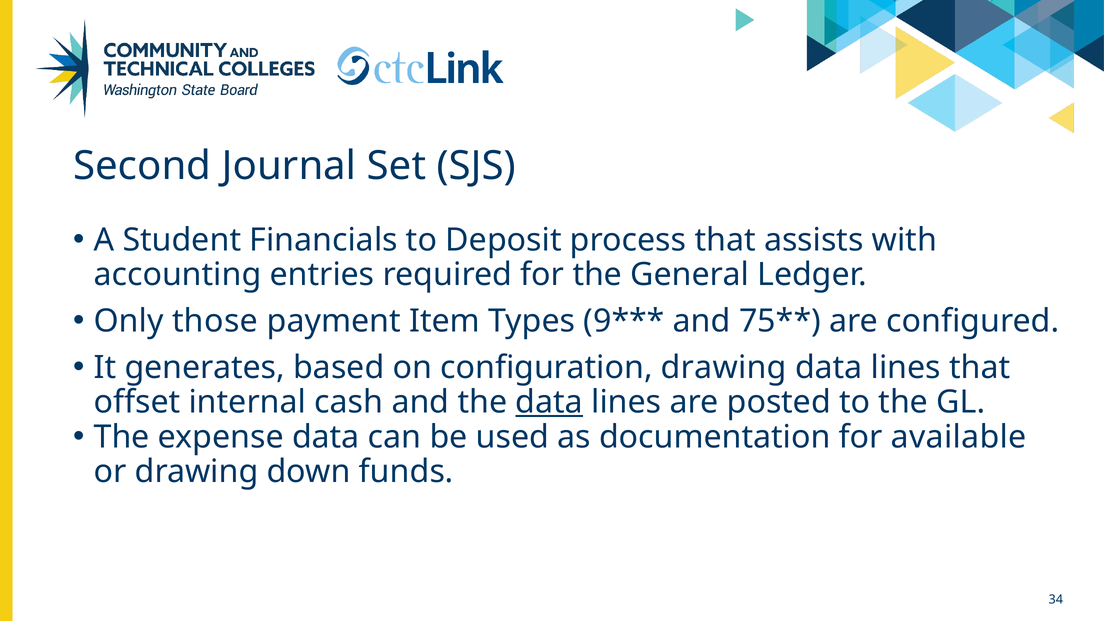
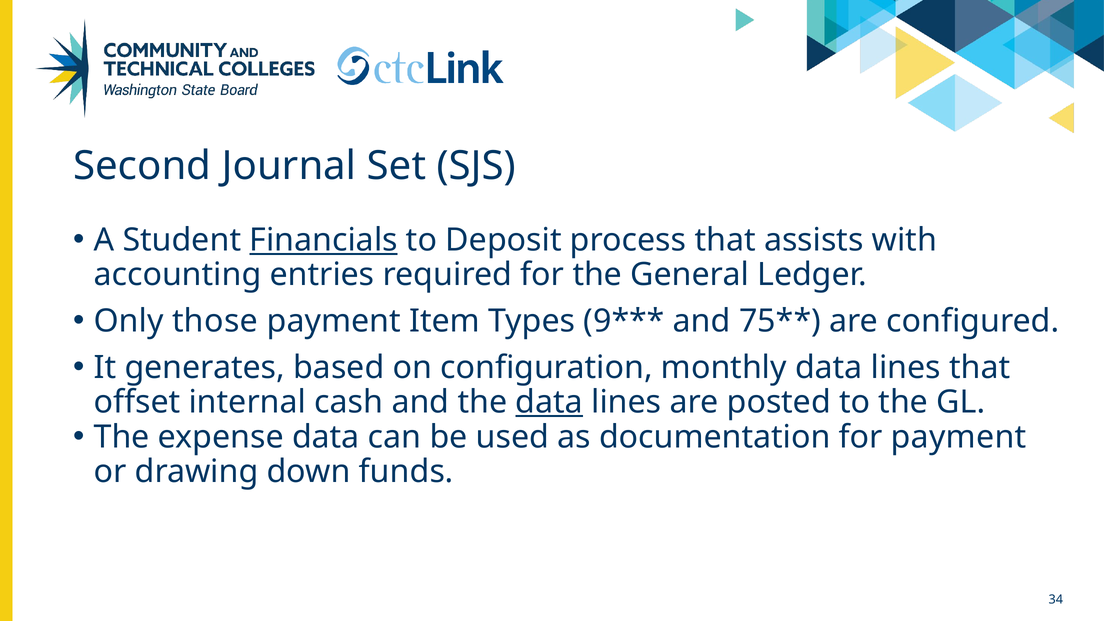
Financials underline: none -> present (324, 240)
configuration drawing: drawing -> monthly (724, 367)
for available: available -> payment (959, 437)
